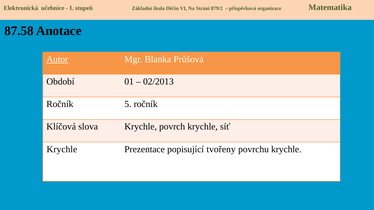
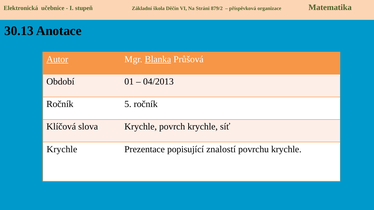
87.58: 87.58 -> 30.13 (19, 31)
Blanka underline: none -> present (158, 59)
02/2013: 02/2013 -> 04/2013 (158, 82)
tvořeny: tvořeny -> znalostí (221, 149)
